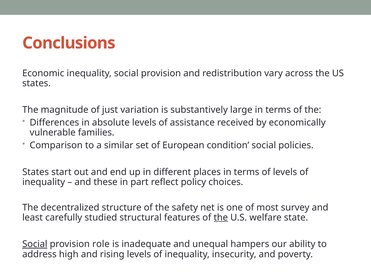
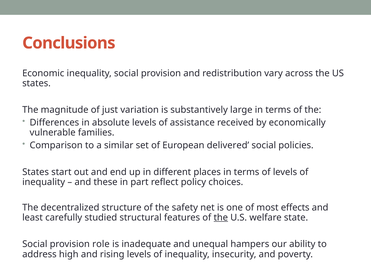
condition: condition -> delivered (228, 145)
survey: survey -> effects (295, 207)
Social underline: present -> none (35, 243)
